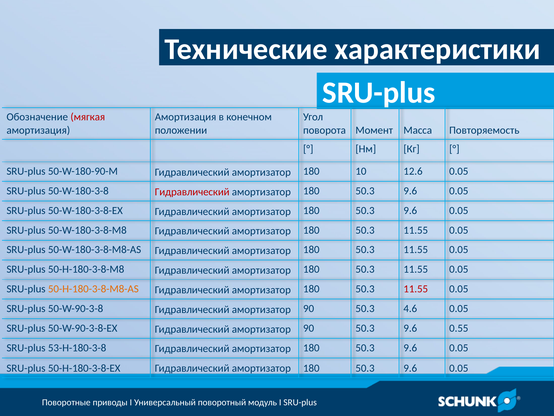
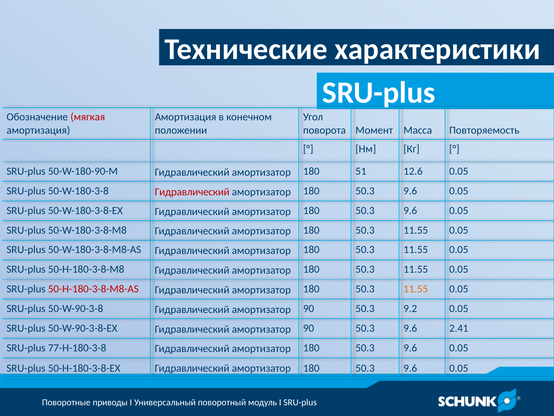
10: 10 -> 51 (361, 171)
50-H-180-3-8-M8-AS colour: orange -> red (93, 289)
11.55 colour: red -> orange (416, 289)
4.6: 4.6 -> 9.2 (410, 308)
0.55: 0.55 -> 2.41 (459, 328)
53-H-180-3-8: 53-H-180-3-8 -> 77-H-180-3-8 (77, 347)
